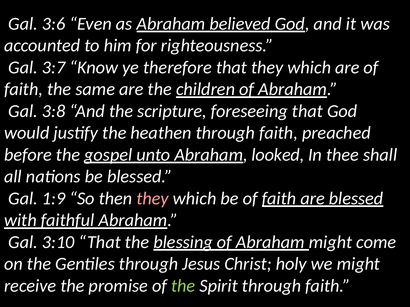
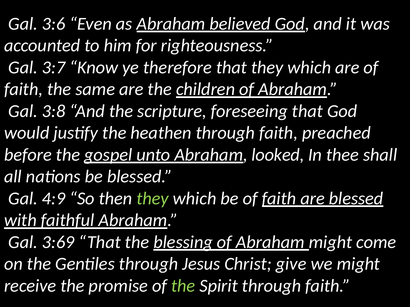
1:9: 1:9 -> 4:9 (54, 199)
they colour: pink -> light green (153, 199)
3:10: 3:10 -> 3:69 (58, 243)
holy: holy -> give (291, 264)
